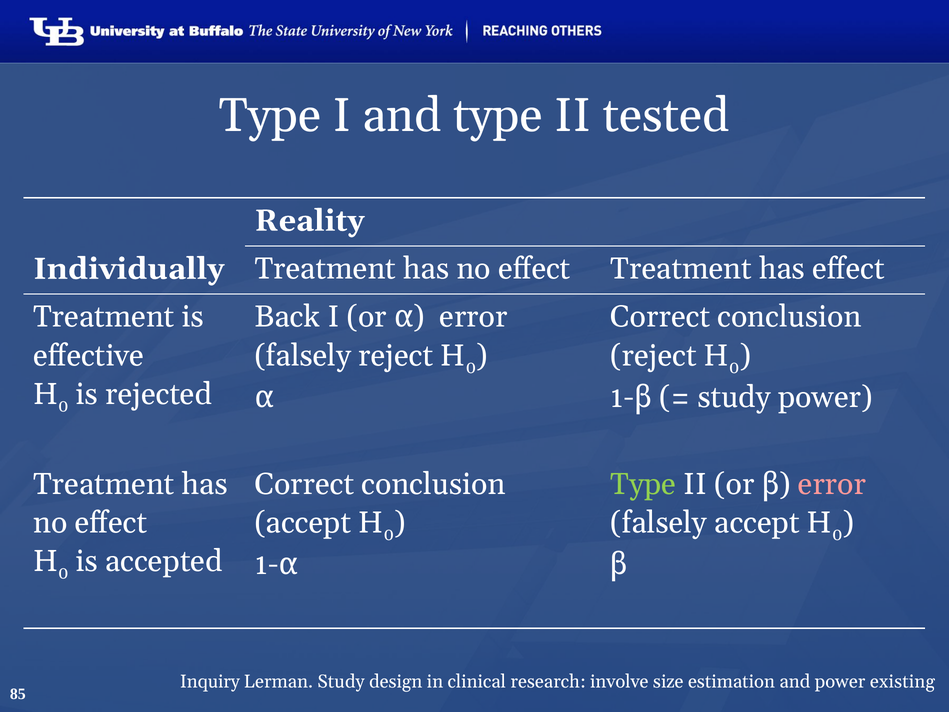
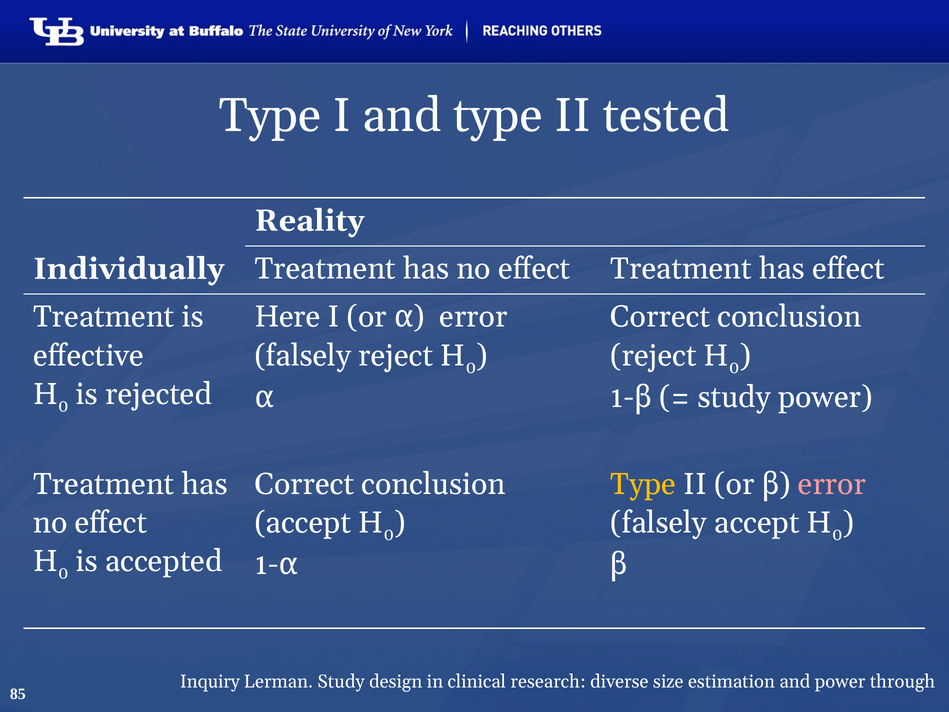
Back: Back -> Here (287, 317)
Type colour: light green -> yellow (643, 484)
involve: involve -> diverse (619, 681)
existing: existing -> through (903, 681)
